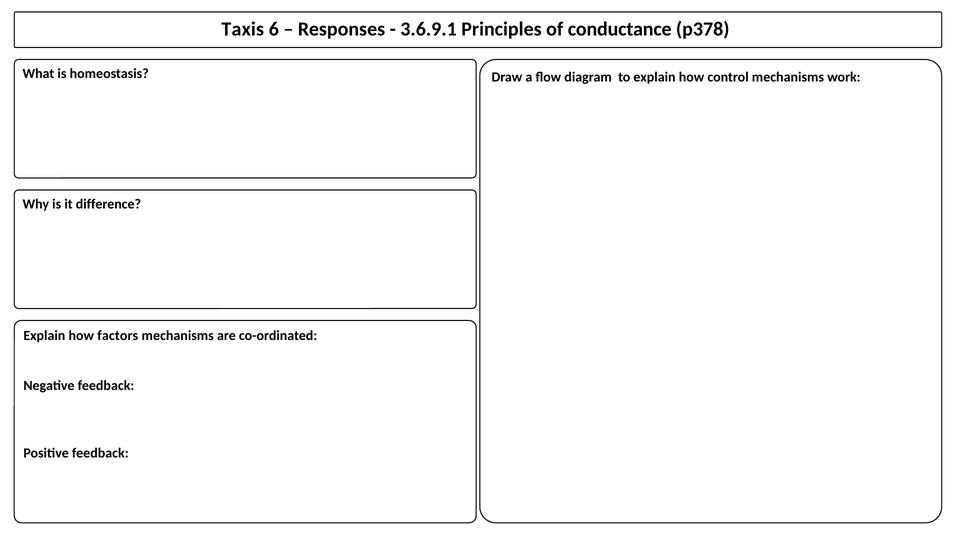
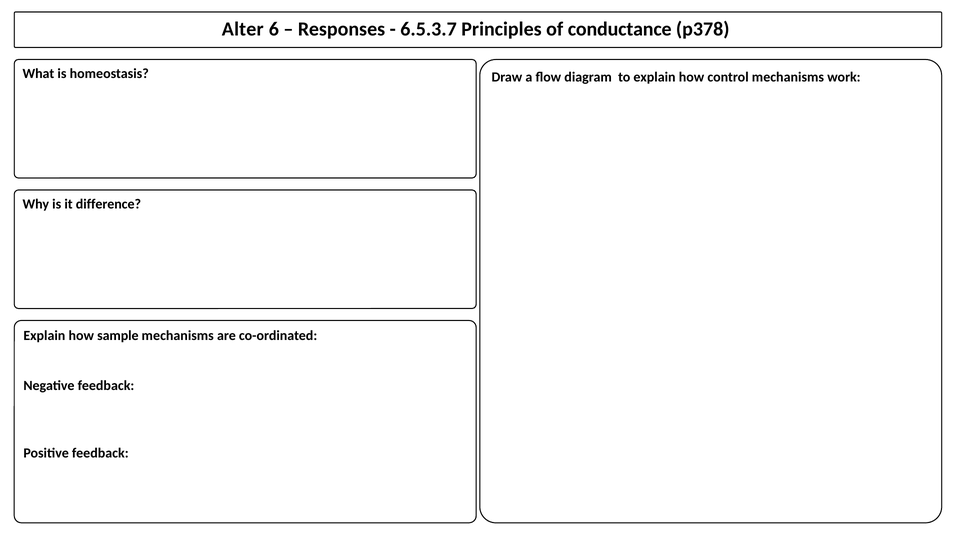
Taxis: Taxis -> Alter (243, 29)
3.6.9.1: 3.6.9.1 -> 6.5.3.7 (429, 29)
factors: factors -> sample (118, 335)
